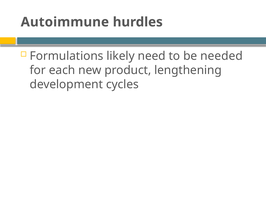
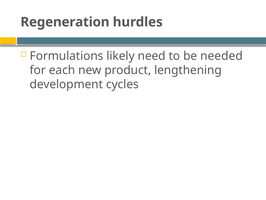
Autoimmune: Autoimmune -> Regeneration (65, 22)
